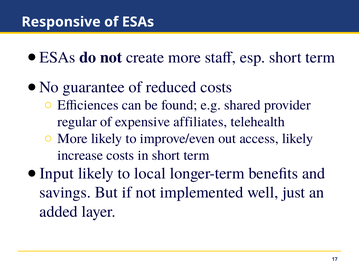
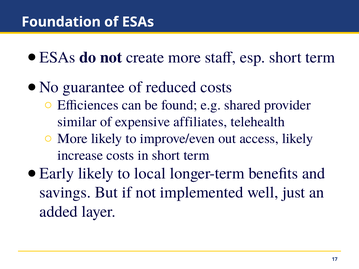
Responsive: Responsive -> Foundation (61, 22)
regular: regular -> similar (77, 122)
Input: Input -> Early (57, 173)
